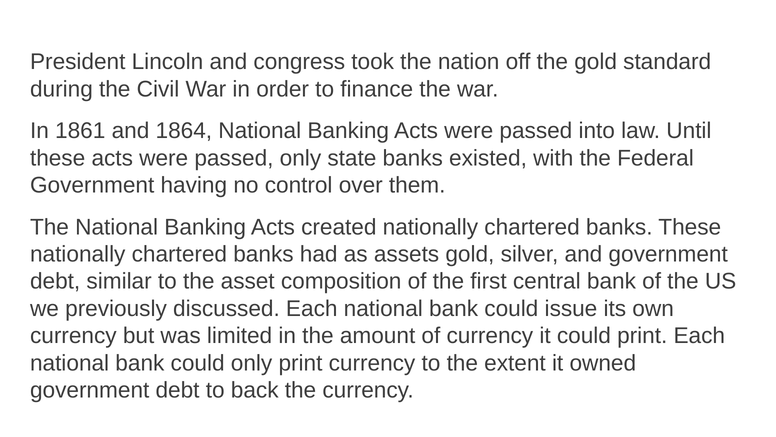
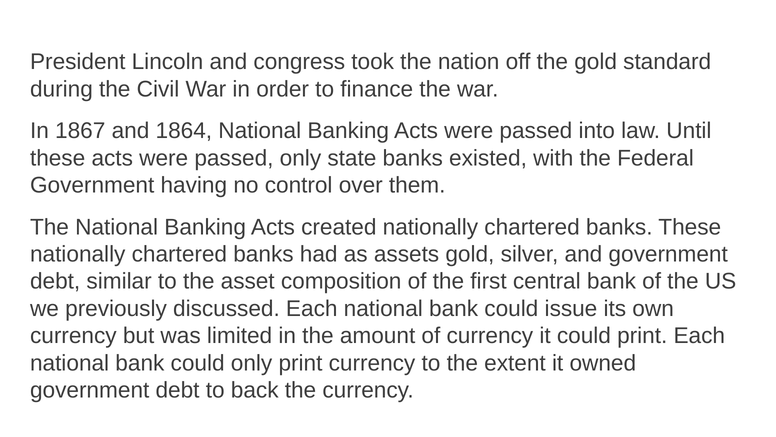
1861: 1861 -> 1867 (80, 131)
